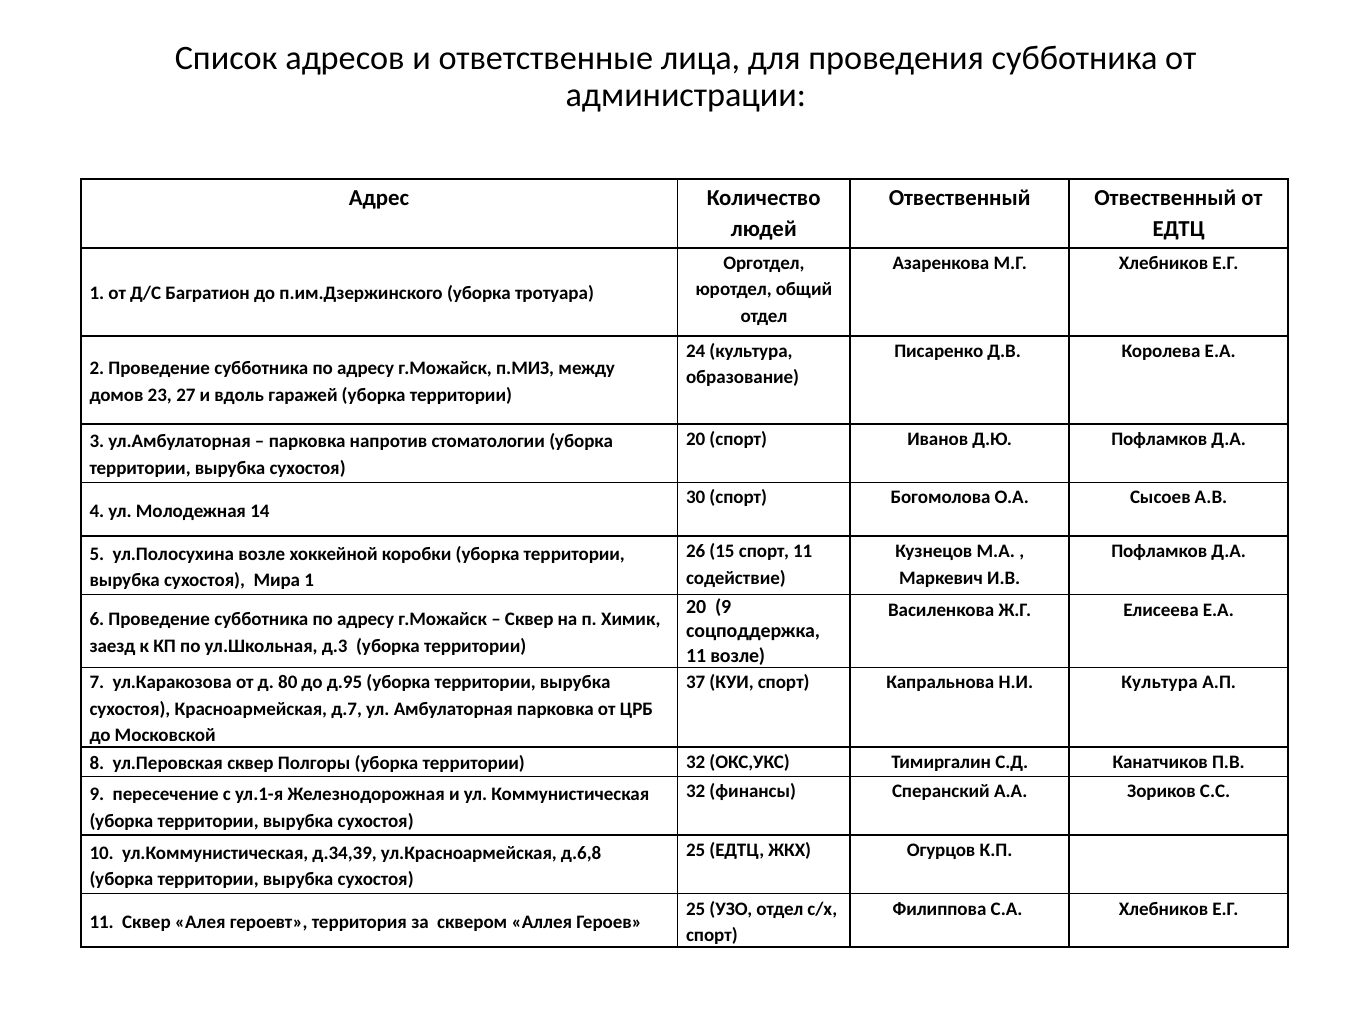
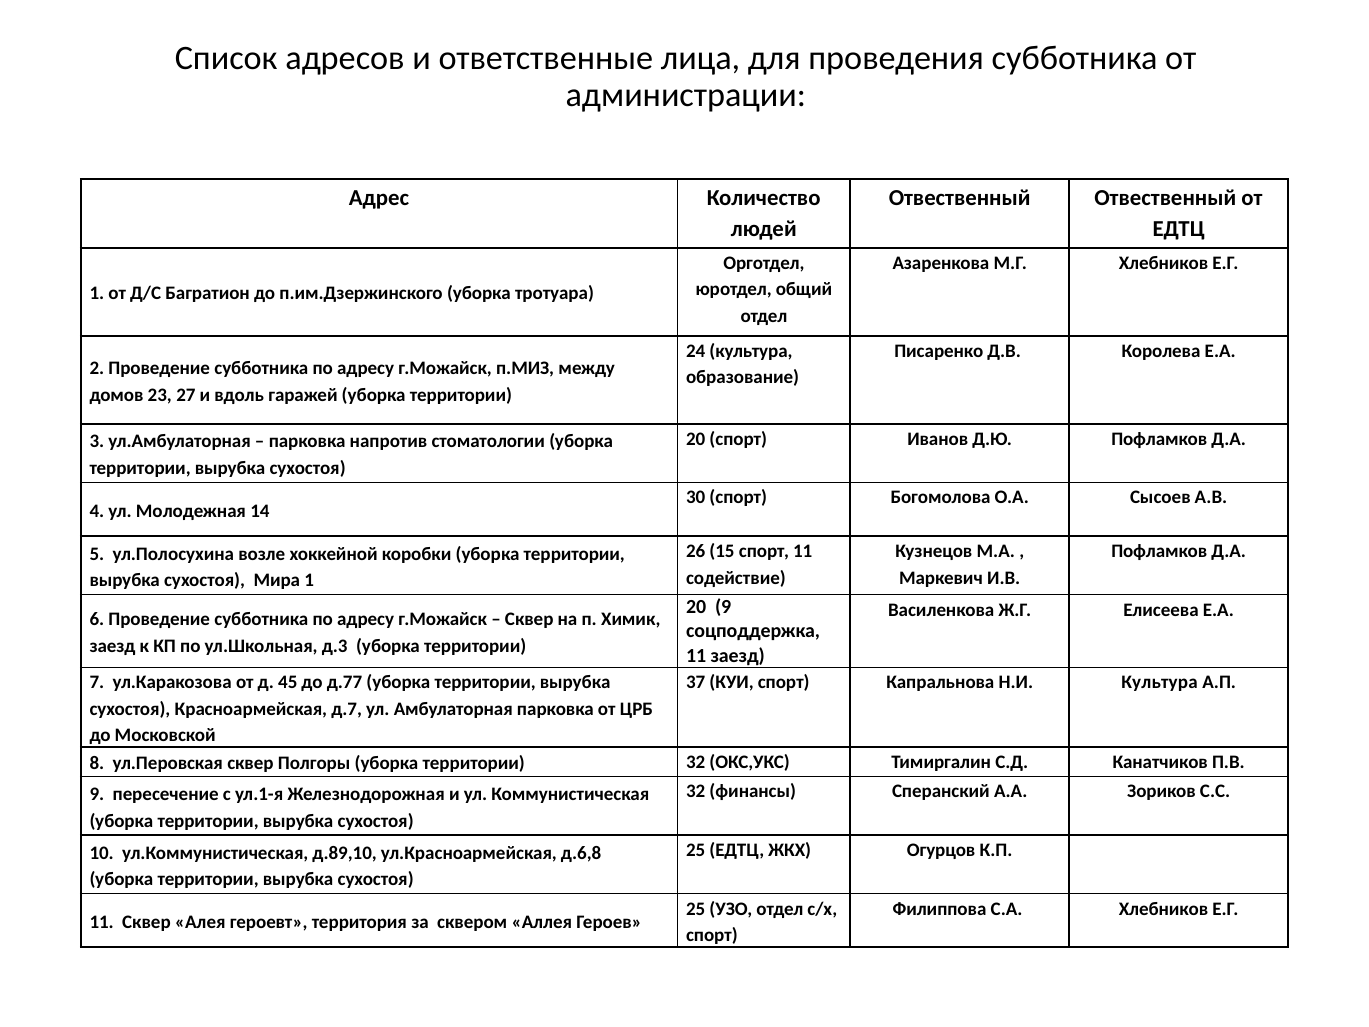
11 возле: возле -> заезд (738, 655)
80: 80 -> 45 (288, 682)
д.95: д.95 -> д.77 (345, 682)
д.34,39: д.34,39 -> д.89,10 (345, 853)
